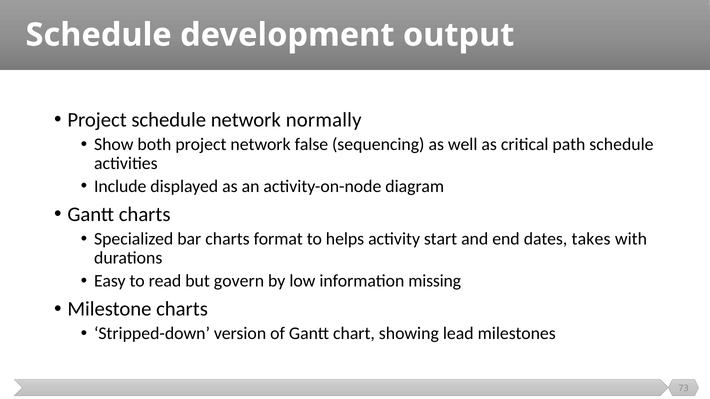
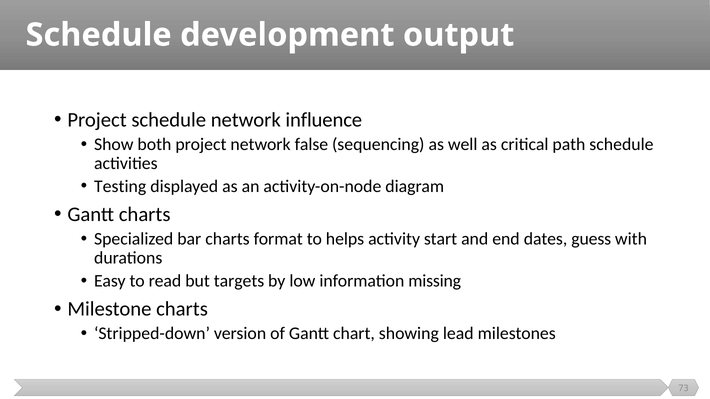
normally: normally -> influence (324, 120)
Include: Include -> Testing (120, 187)
takes: takes -> guess (591, 239)
govern: govern -> targets (239, 281)
